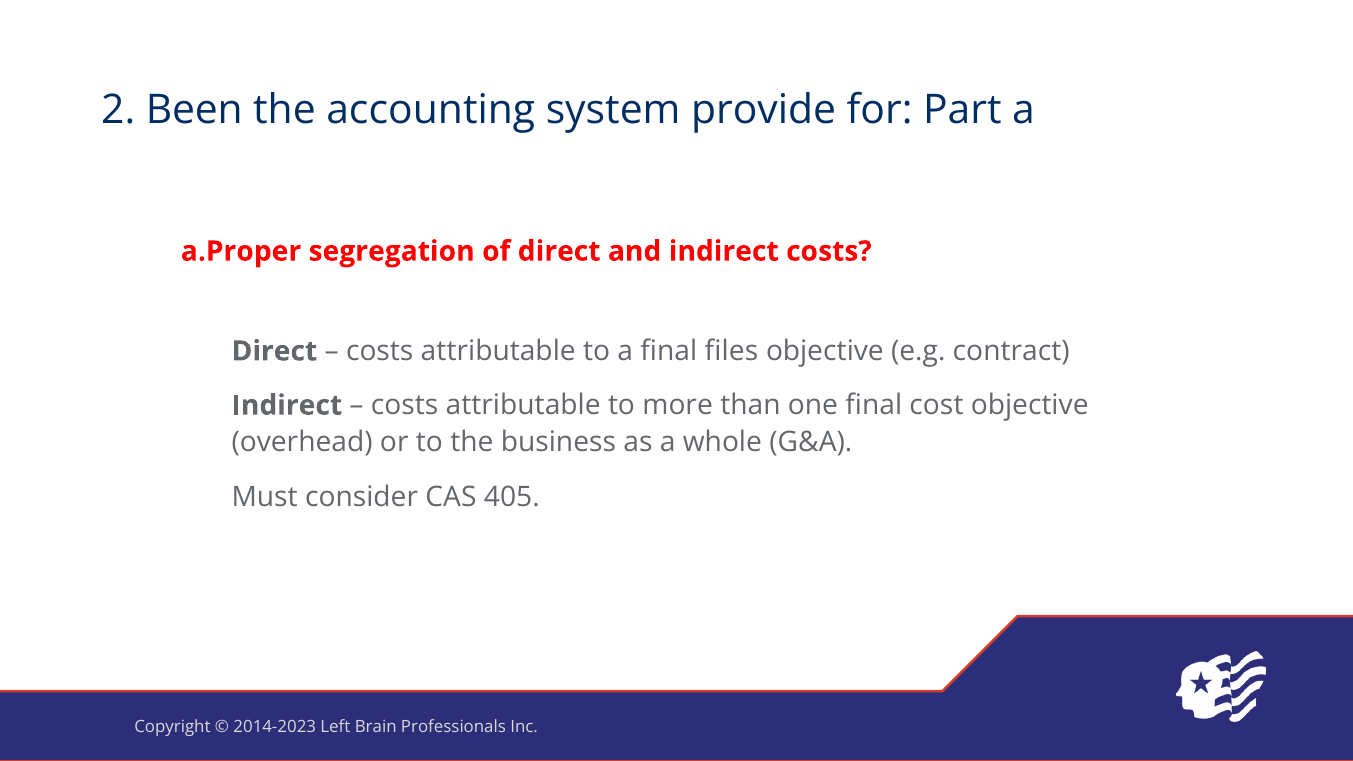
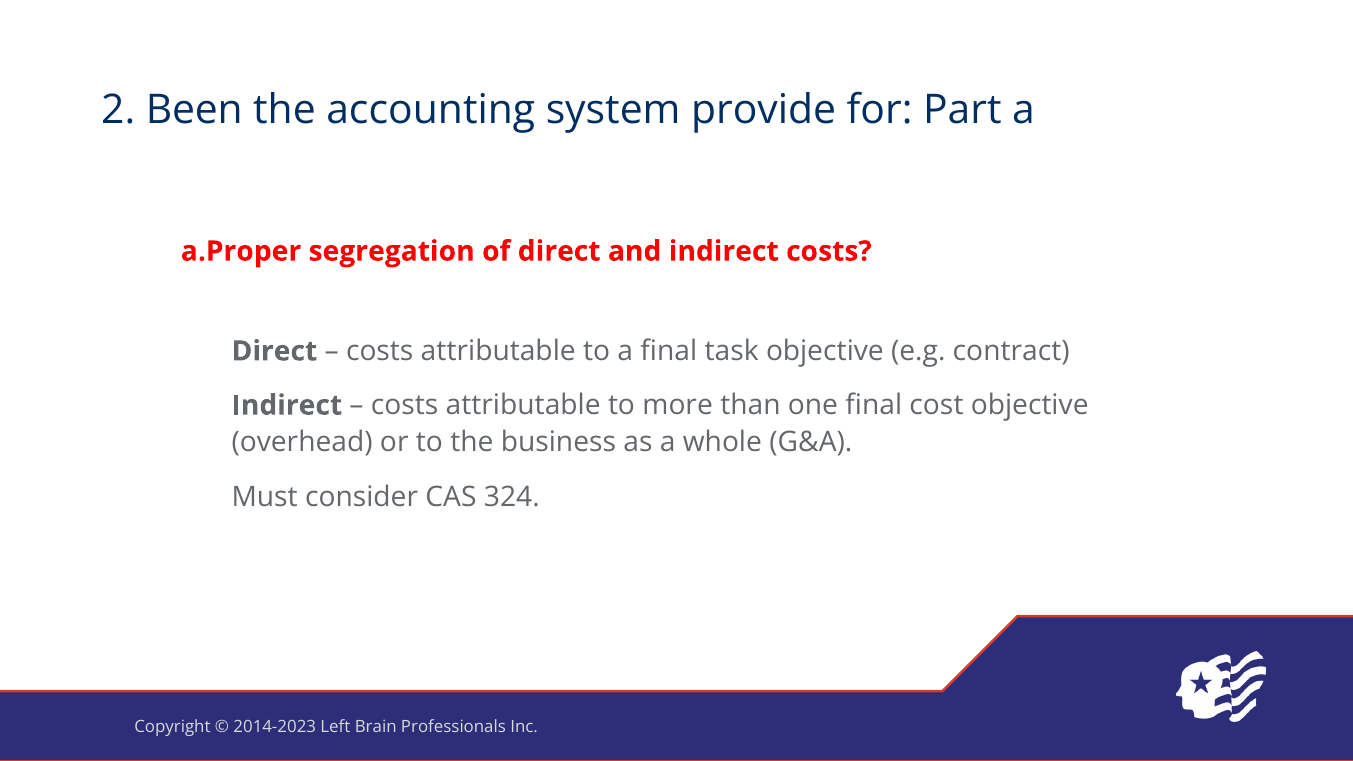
files: files -> task (732, 351)
405: 405 -> 324 (512, 497)
